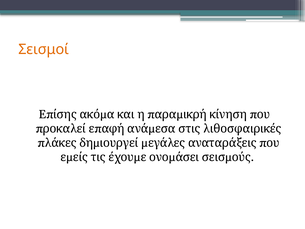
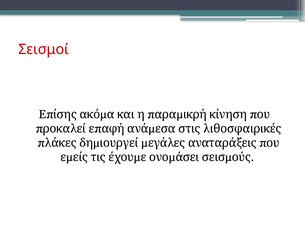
Σεισμοί colour: orange -> red (44, 49)
